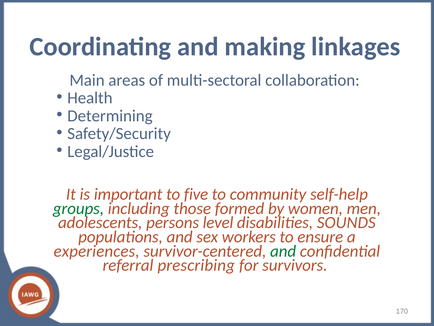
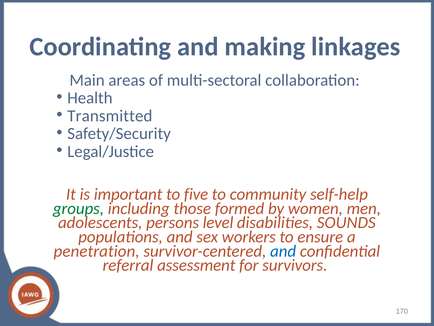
Determining: Determining -> Transmitted (110, 116)
experiences: experiences -> penetration (97, 251)
and colour: green -> blue (283, 251)
prescribing: prescribing -> assessment (196, 265)
